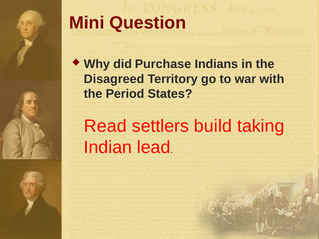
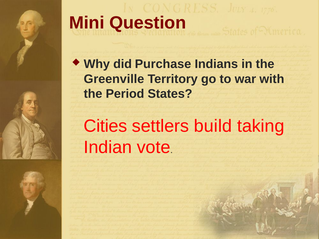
Disagreed: Disagreed -> Greenville (114, 79)
Read: Read -> Cities (105, 126)
lead: lead -> vote (154, 147)
